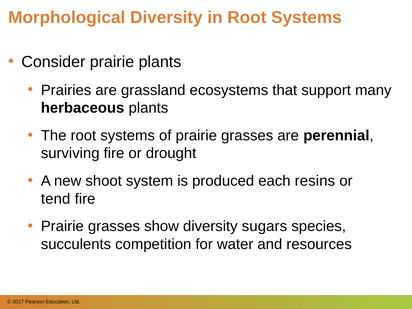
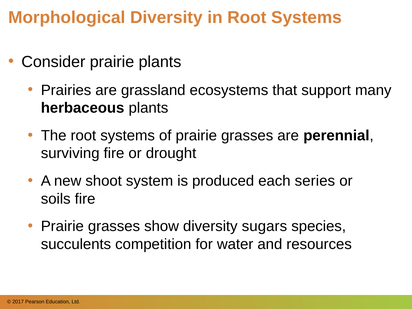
resins: resins -> series (315, 181)
tend: tend -> soils (56, 199)
